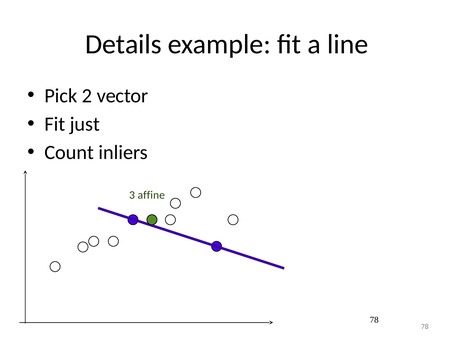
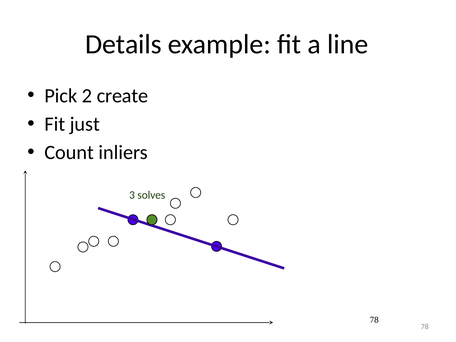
vector: vector -> create (122, 96)
affine: affine -> solves (151, 195)
